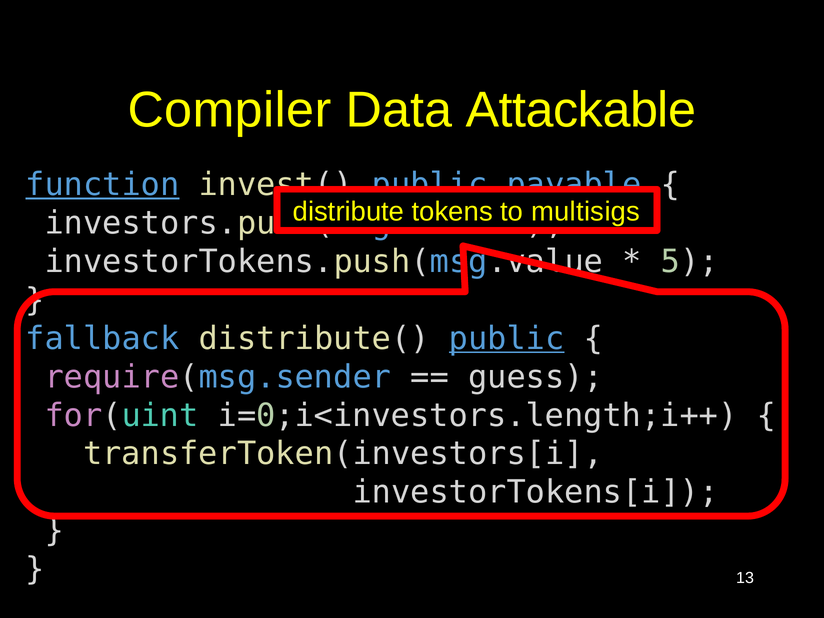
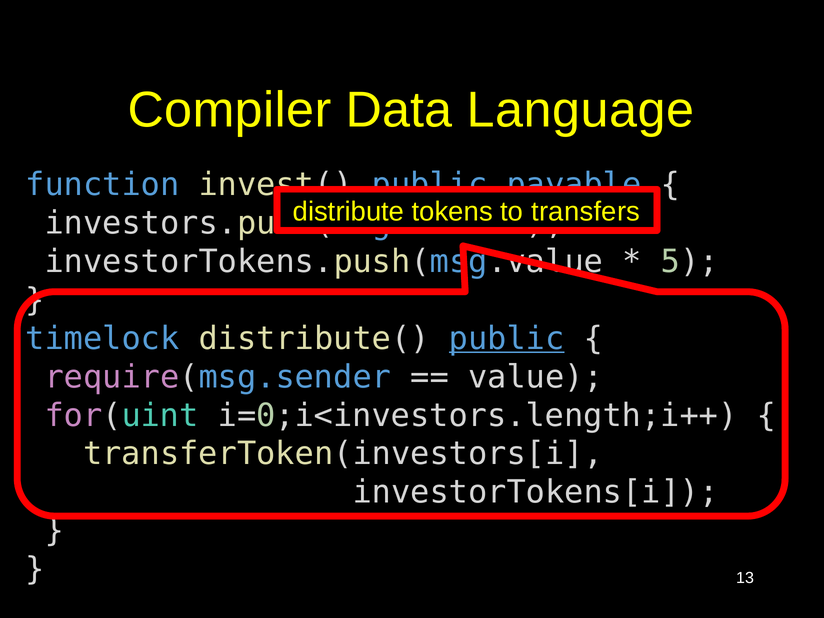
Attackable: Attackable -> Language (580, 110)
function underline: present -> none (102, 185)
multisigs: multisigs -> transfers (586, 212)
fallback: fallback -> timelock (102, 338)
guess: guess -> value (535, 377)
